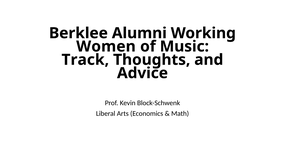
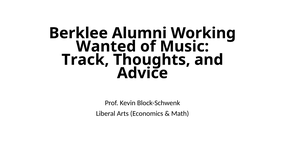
Women: Women -> Wanted (106, 47)
